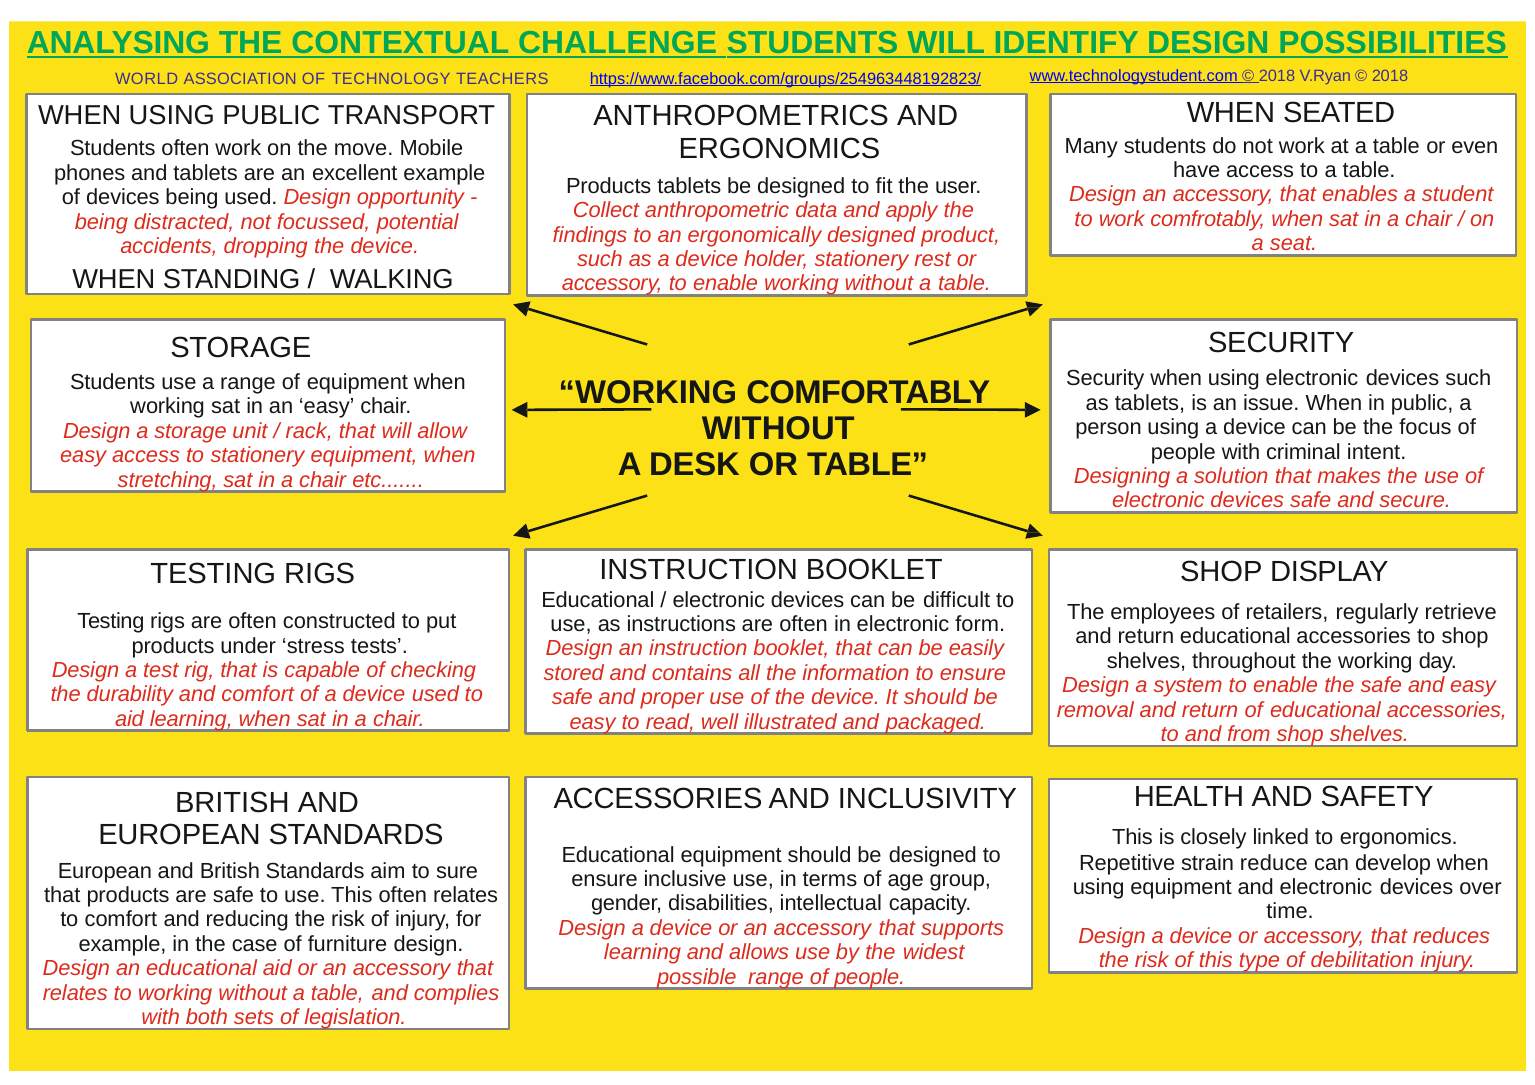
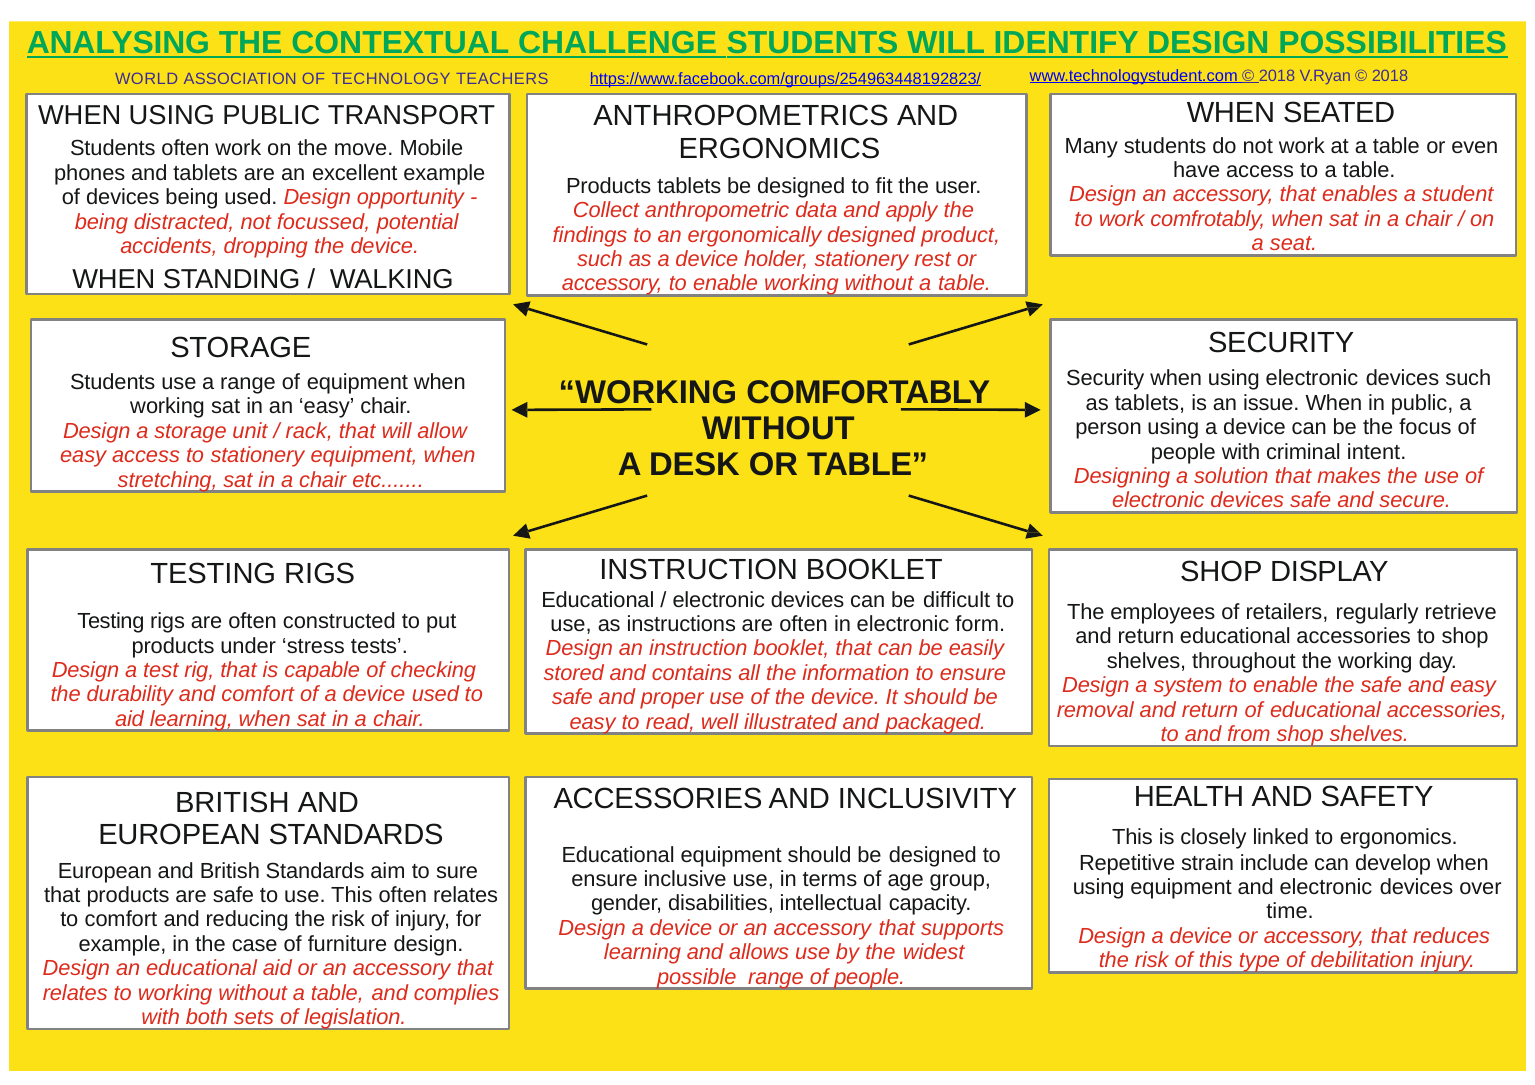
reduce: reduce -> include (1274, 863)
